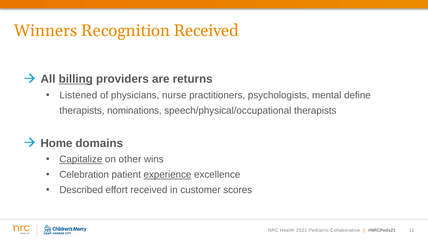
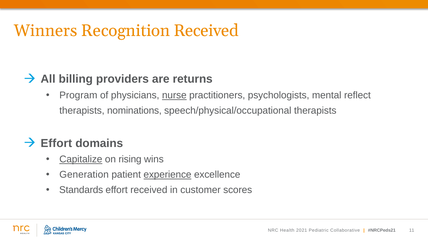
billing underline: present -> none (76, 79)
Listened: Listened -> Program (78, 95)
nurse underline: none -> present (174, 95)
define: define -> reflect (357, 95)
Home: Home -> Effort (56, 143)
other: other -> rising (130, 159)
Celebration: Celebration -> Generation (84, 175)
Described: Described -> Standards (81, 190)
